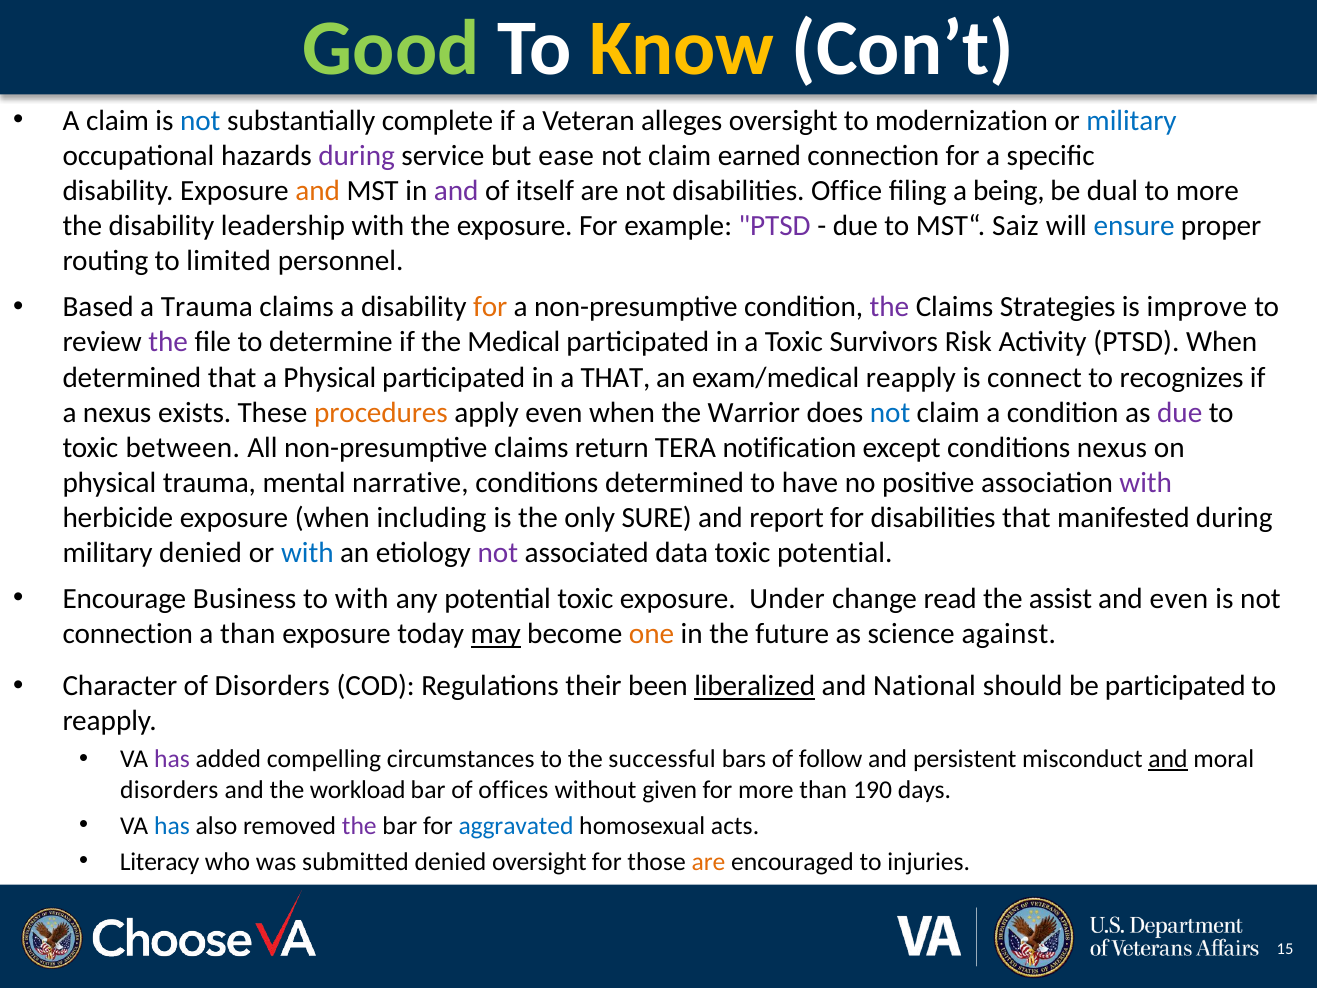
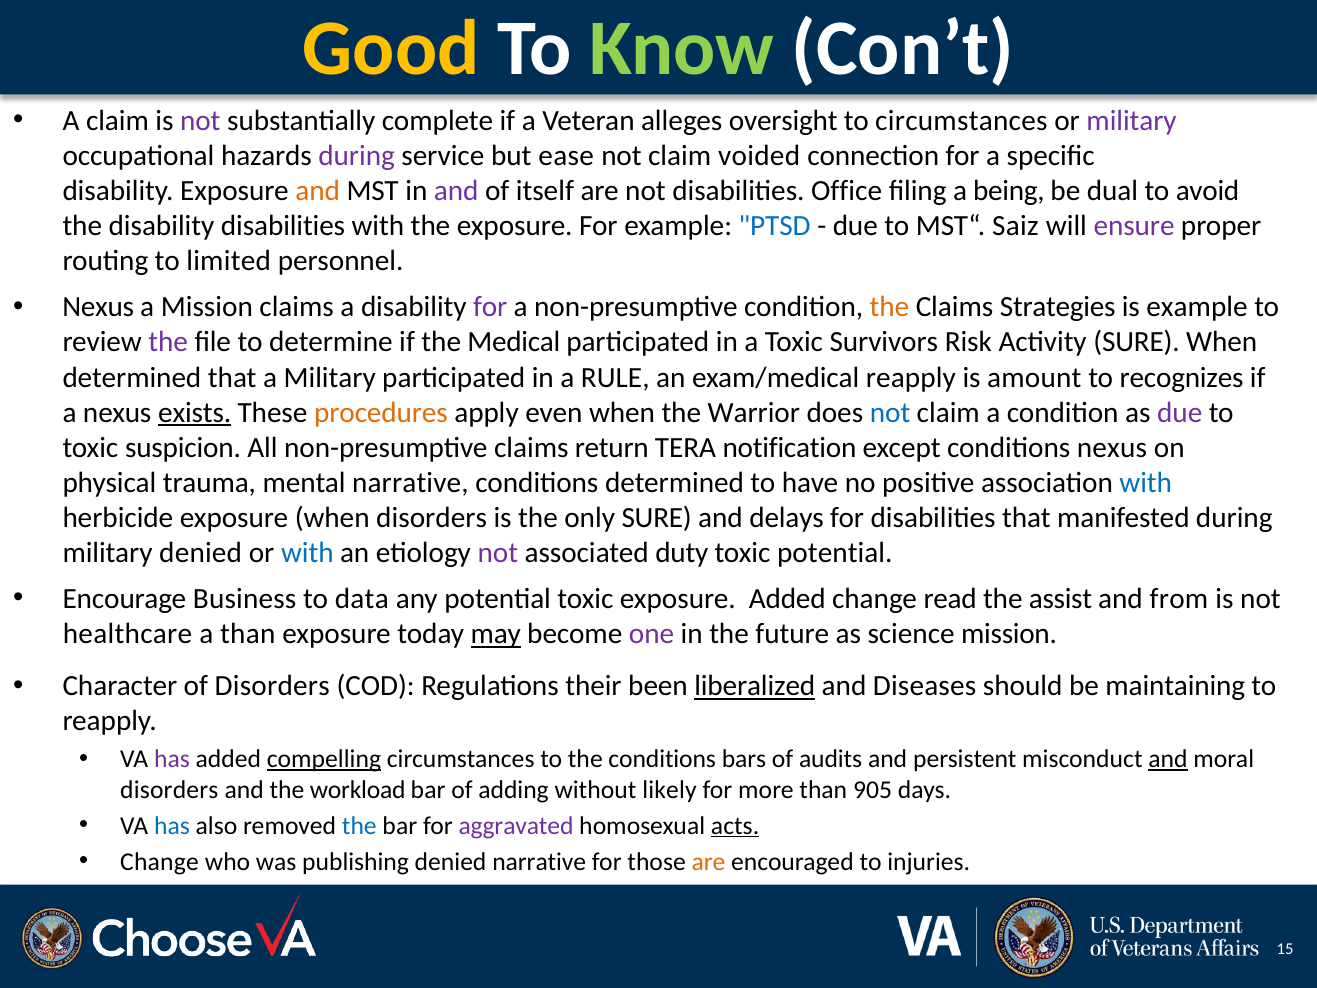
Good colour: light green -> yellow (391, 48)
Know colour: yellow -> light green (682, 48)
not colour: blue -> purple (200, 121)
to modernization: modernization -> circumstances (961, 121)
military colour: blue -> purple (1132, 121)
earned: earned -> voided (759, 156)
to more: more -> avoid (1208, 191)
disability leadership: leadership -> disabilities (283, 226)
PTSD colour: purple -> blue (775, 226)
ensure colour: blue -> purple (1134, 226)
Based: Based -> Nexus (98, 307)
a Trauma: Trauma -> Mission (207, 307)
for colour: orange -> purple (490, 307)
the colour: purple -> orange (889, 307)
is improve: improve -> example (1197, 307)
Activity PTSD: PTSD -> SURE (1137, 342)
a Physical: Physical -> Military (330, 377)
a THAT: THAT -> RULE (615, 377)
connect: connect -> amount (1034, 377)
exists underline: none -> present (195, 412)
between: between -> suspicion (183, 447)
with colour: purple -> blue (1146, 483)
when including: including -> disorders (432, 518)
report: report -> delays (787, 518)
data: data -> duty (682, 553)
to with: with -> data (362, 599)
exposure Under: Under -> Added (787, 599)
and even: even -> from (1179, 599)
connection: connection -> healthcare (128, 634)
one colour: orange -> purple (652, 634)
science against: against -> mission (1009, 634)
National: National -> Diseases (925, 686)
be participated: participated -> maintaining (1175, 686)
compelling underline: none -> present (324, 759)
the successful: successful -> conditions (662, 759)
follow: follow -> audits (831, 759)
offices: offices -> adding (514, 790)
given: given -> likely (670, 790)
190: 190 -> 905 (873, 790)
the colour: purple -> blue (359, 825)
aggravated colour: blue -> purple (516, 825)
acts underline: none -> present (735, 825)
Literacy: Literacy -> Change (159, 861)
submitted: submitted -> publishing (356, 861)
denied oversight: oversight -> narrative (539, 861)
